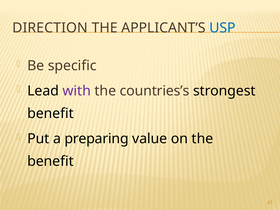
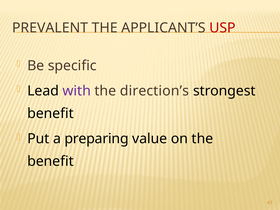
DIRECTION: DIRECTION -> PREVALENT (50, 28)
USP colour: blue -> red (222, 28)
countries’s: countries’s -> direction’s (154, 91)
